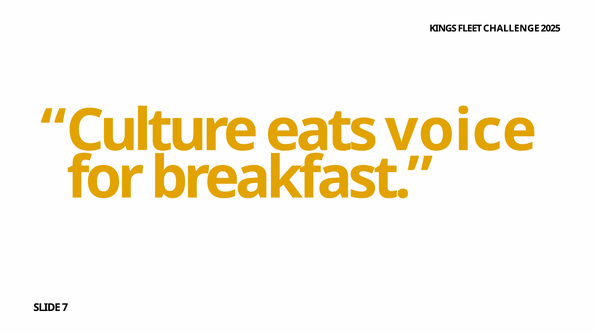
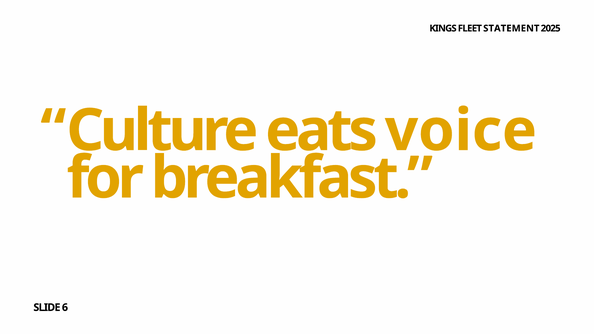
CHALLENGE: CHALLENGE -> STATEMENT (511, 28)
7: 7 -> 6 (65, 308)
